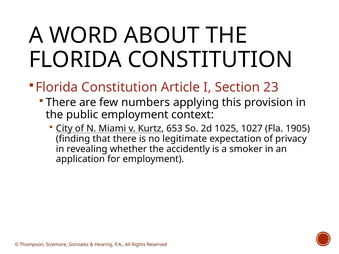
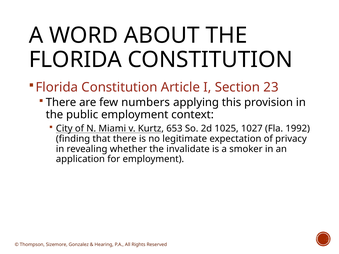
1905: 1905 -> 1992 (298, 129)
accidently: accidently -> invalidate (188, 149)
